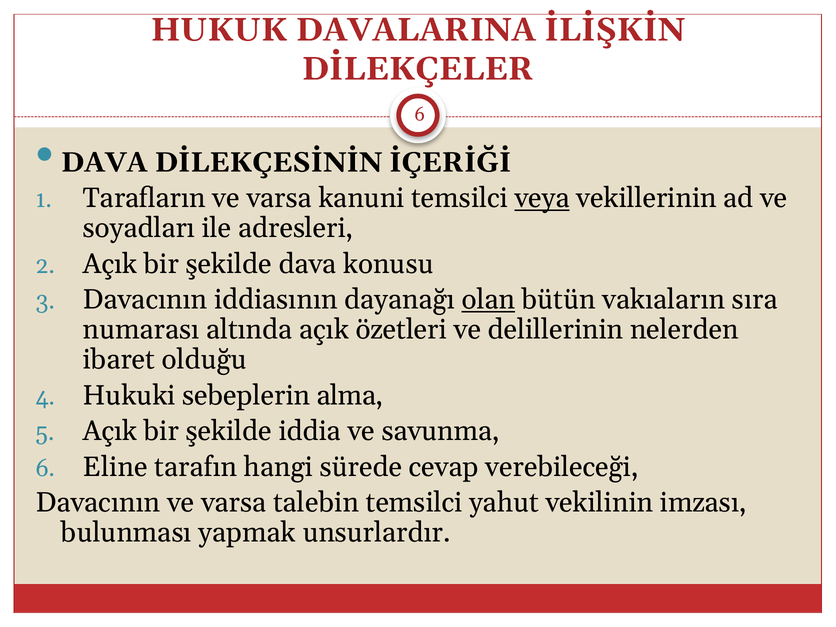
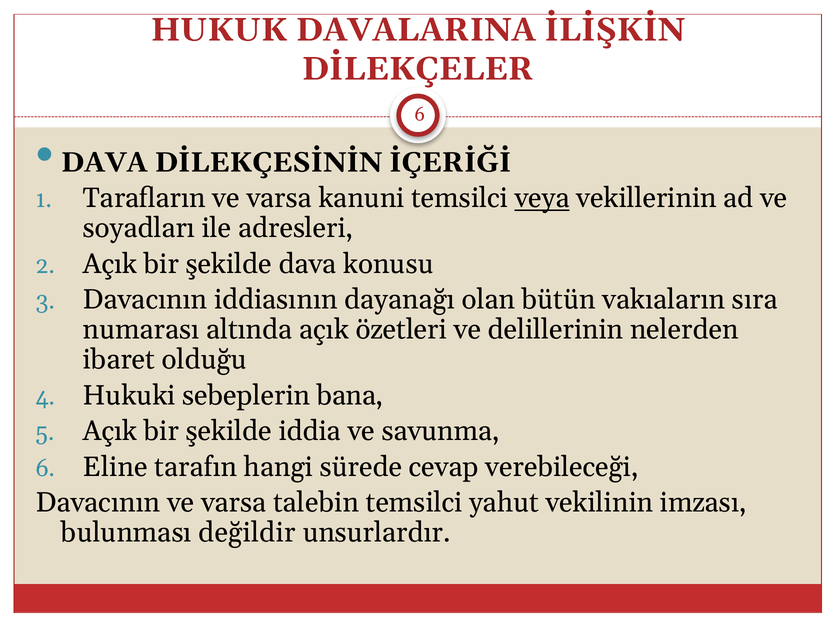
olan underline: present -> none (488, 300)
alma: alma -> bana (350, 396)
yapmak: yapmak -> değildir (247, 533)
